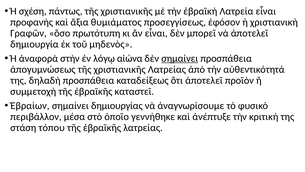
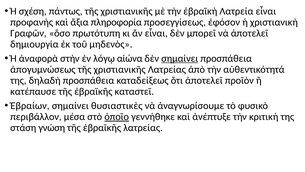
θυμιάματος: θυμιάματος -> πληροφορία (116, 22)
συμμετοχὴ: συμμετοχὴ -> κατέπαυσε (33, 91)
δημιουργίας: δημιουργίας -> θυσιαστικὲς (117, 105)
ὁποῖο underline: none -> present (117, 116)
τόπου: τόπου -> γνώση (52, 127)
